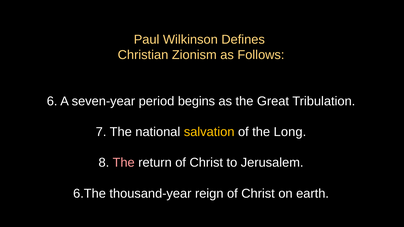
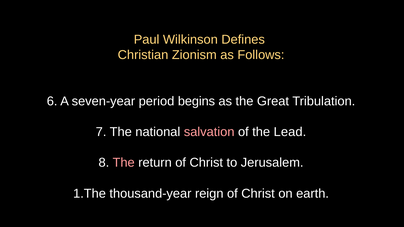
salvation colour: yellow -> pink (209, 132)
Long: Long -> Lead (290, 132)
6.The: 6.The -> 1.The (90, 194)
